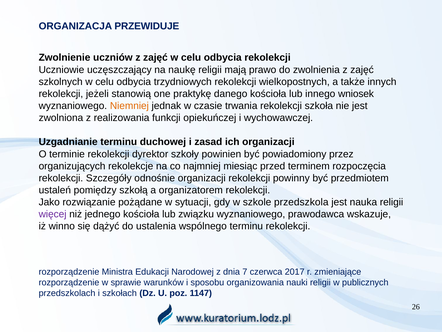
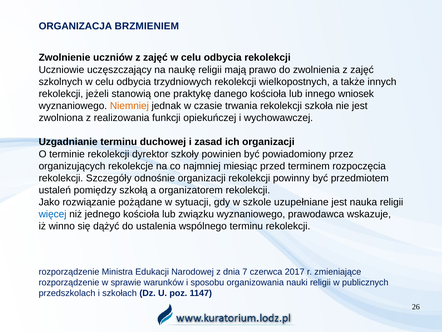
PRZEWIDUJE: PRZEWIDUJE -> BRZMIENIEM (147, 26)
przedszkola: przedszkola -> uzupełniane (301, 202)
więcej colour: purple -> blue (53, 214)
